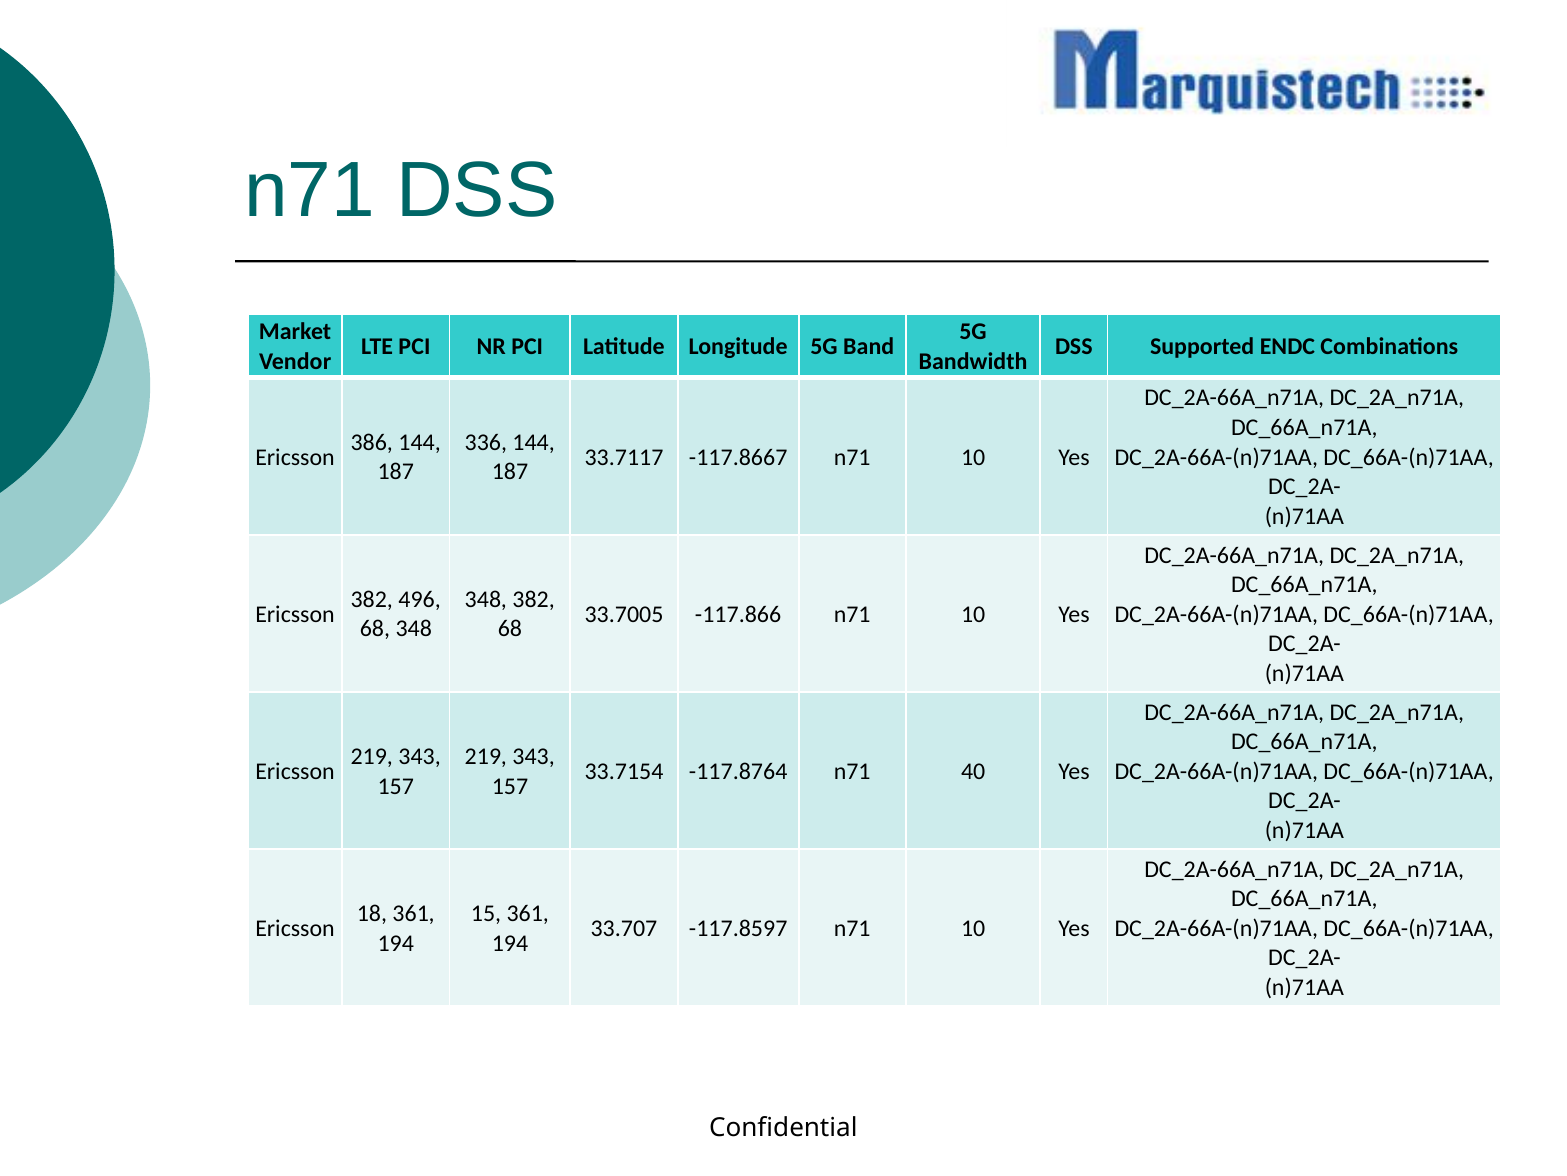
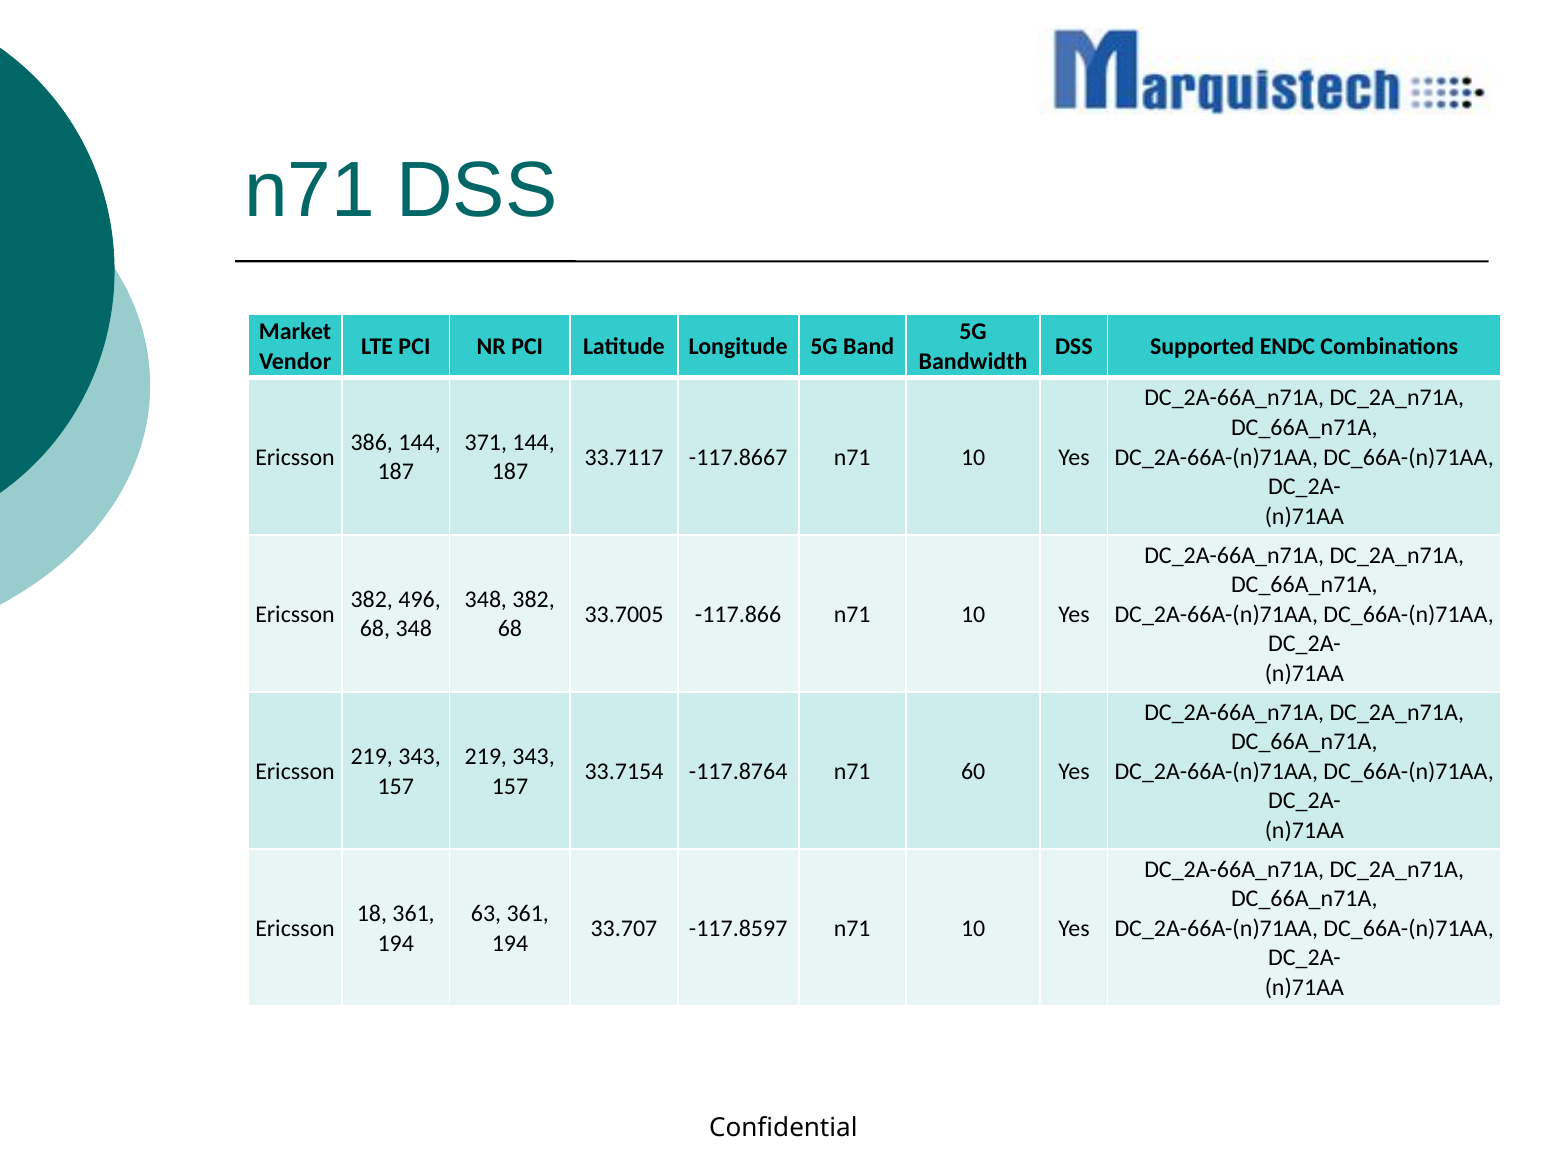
336: 336 -> 371 (486, 442)
40: 40 -> 60 (973, 771)
15: 15 -> 63 (486, 913)
